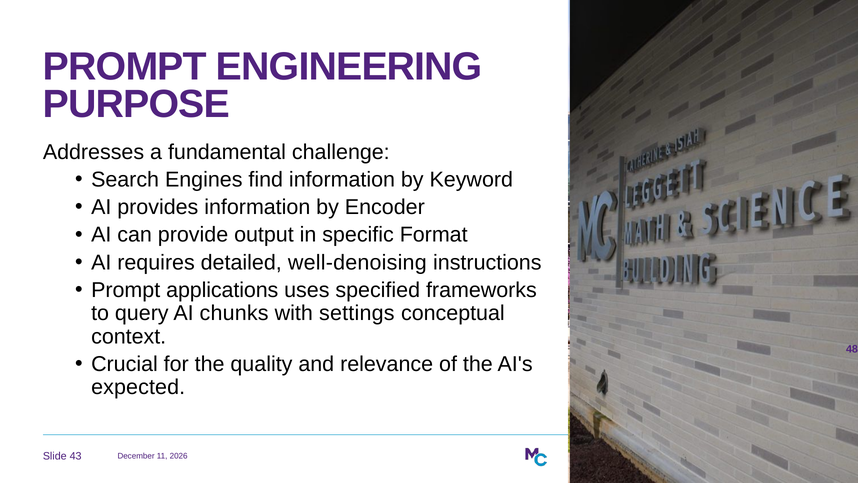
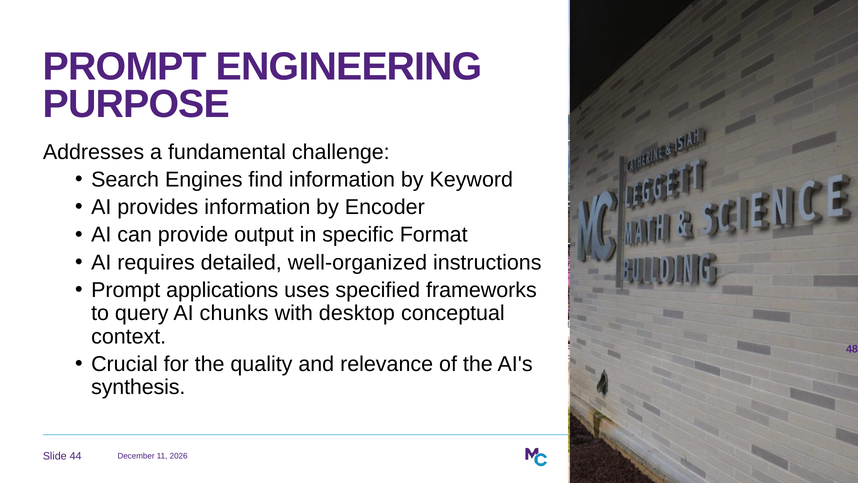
well-denoising: well-denoising -> well-organized (357, 262)
settings: settings -> desktop (357, 313)
expected: expected -> synthesis (138, 387)
43: 43 -> 44 (76, 456)
